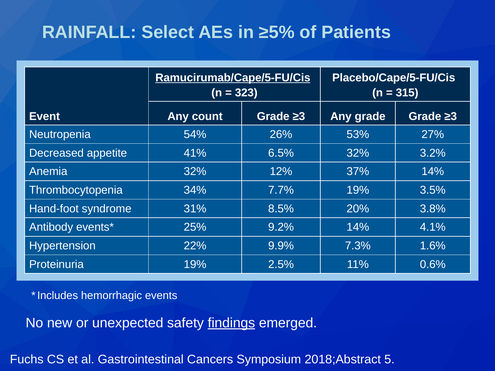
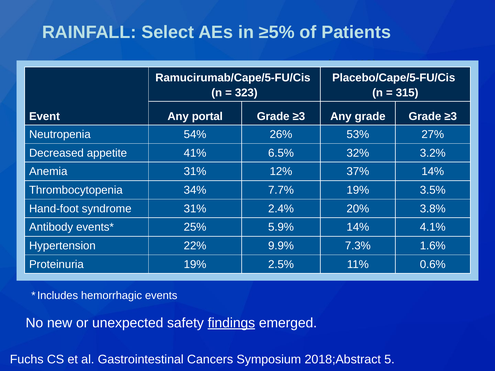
Ramucirumab/Cape/5-FU/Cis underline: present -> none (233, 78)
count: count -> portal (207, 116)
Anemia 32%: 32% -> 31% (195, 172)
8.5%: 8.5% -> 2.4% (281, 209)
9.2%: 9.2% -> 5.9% (281, 227)
